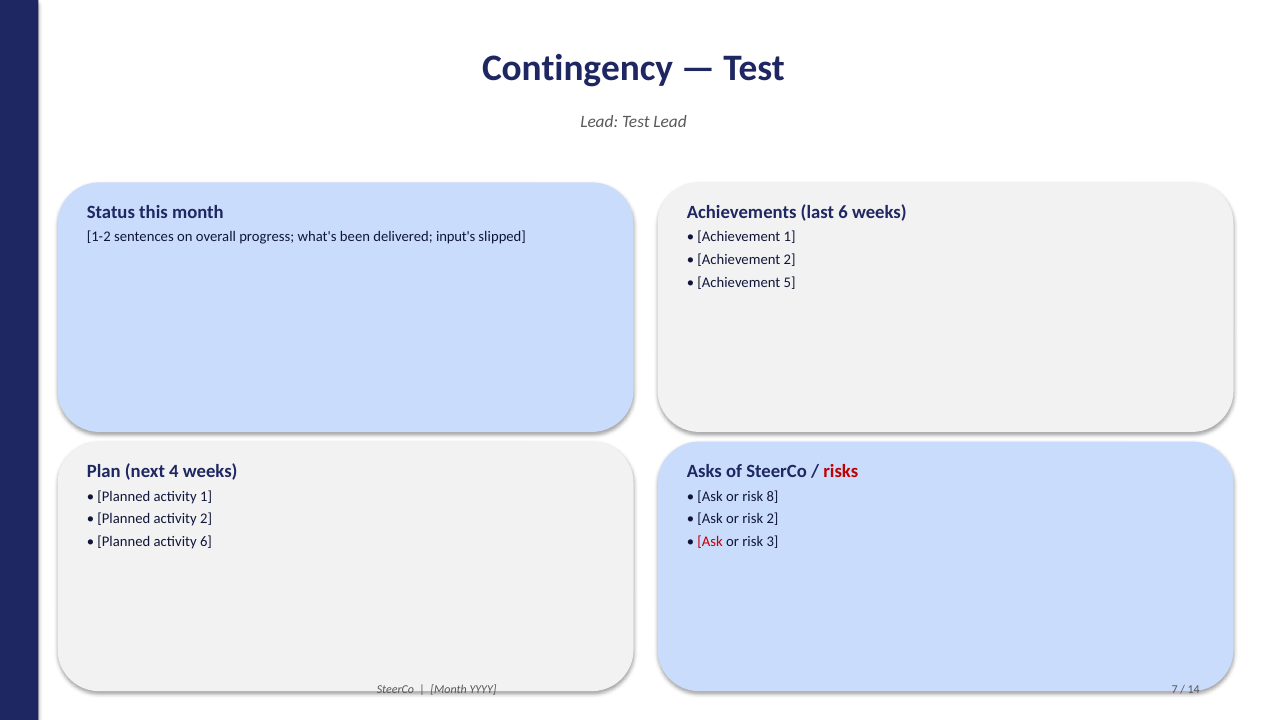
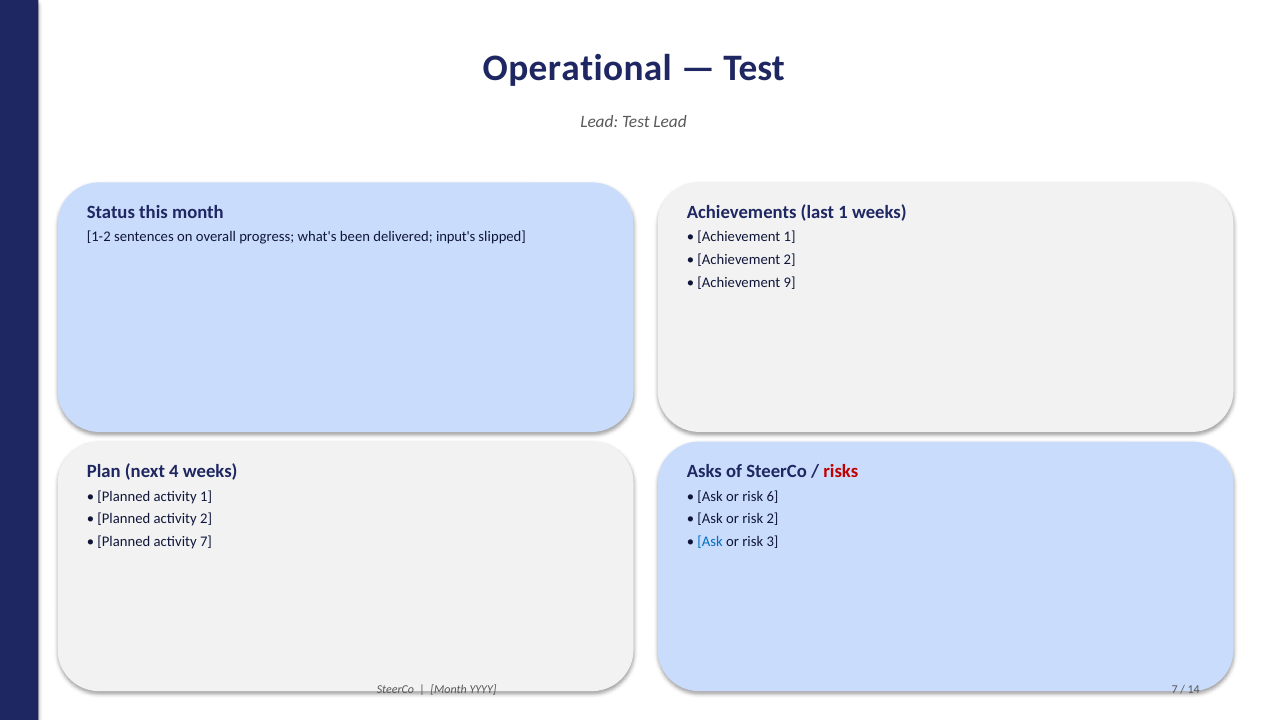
Contingency: Contingency -> Operational (577, 68)
last 6: 6 -> 1 (843, 212)
5: 5 -> 9 (790, 283)
8: 8 -> 6 (773, 496)
activity 6: 6 -> 7 (206, 542)
Ask colour: red -> blue (710, 542)
